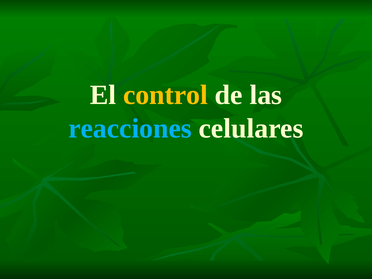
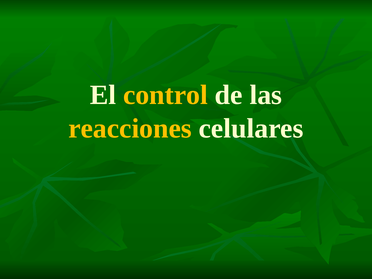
reacciones colour: light blue -> yellow (130, 128)
